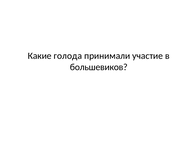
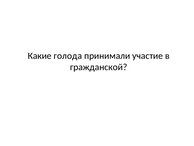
большевиков: большевиков -> гражданской (99, 67)
